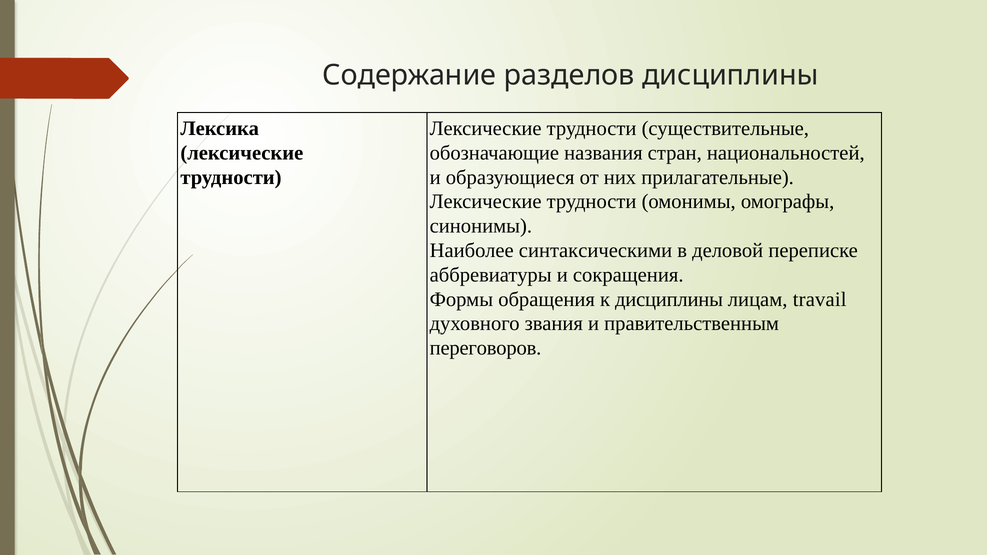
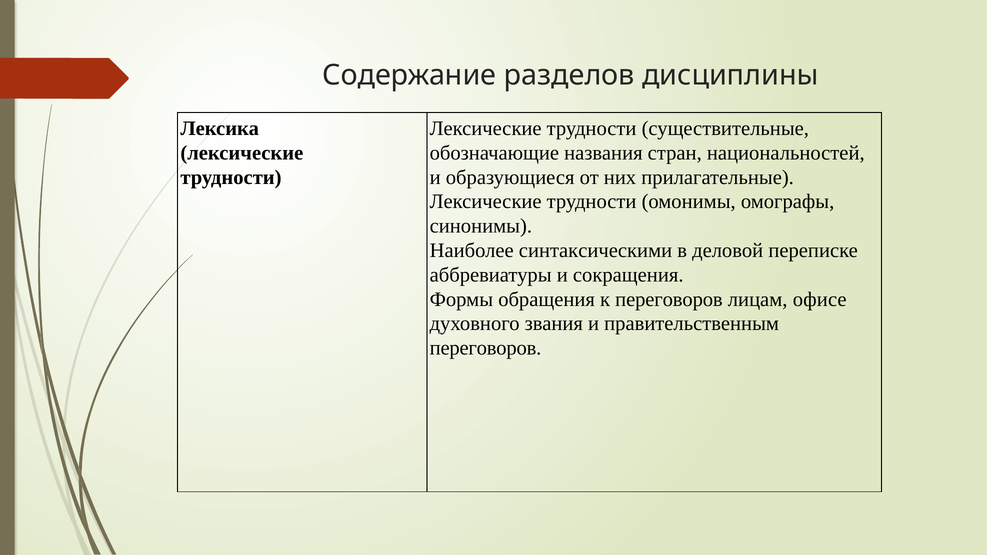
к дисциплины: дисциплины -> переговоров (669, 299)
travail: travail -> офисе (820, 299)
